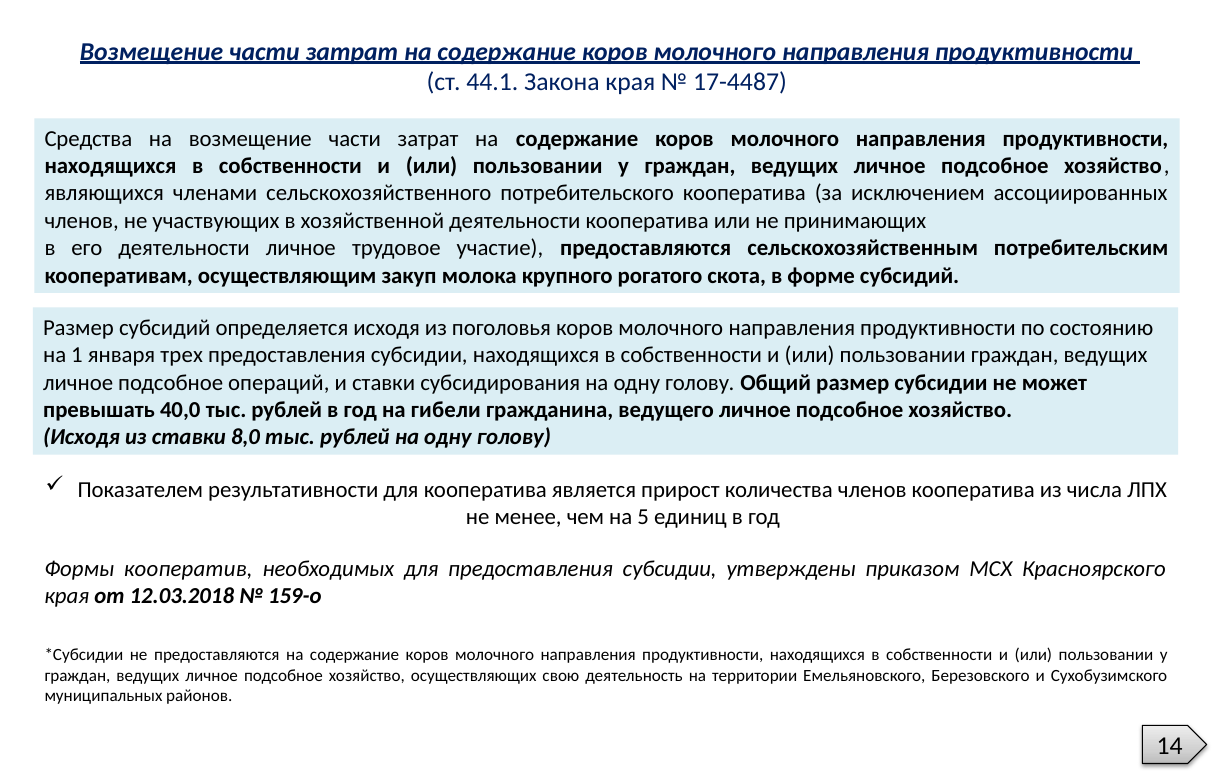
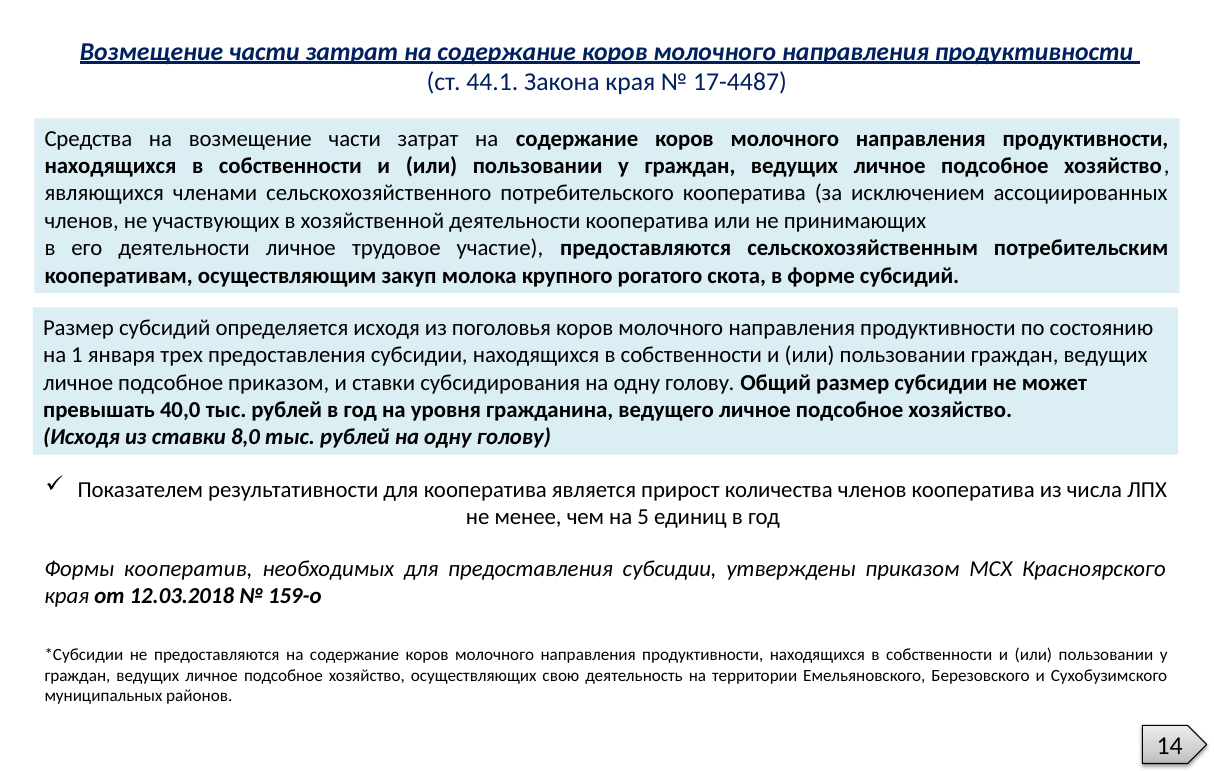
подсобное операций: операций -> приказом (279, 382)
гибели: гибели -> уровня (446, 410)
